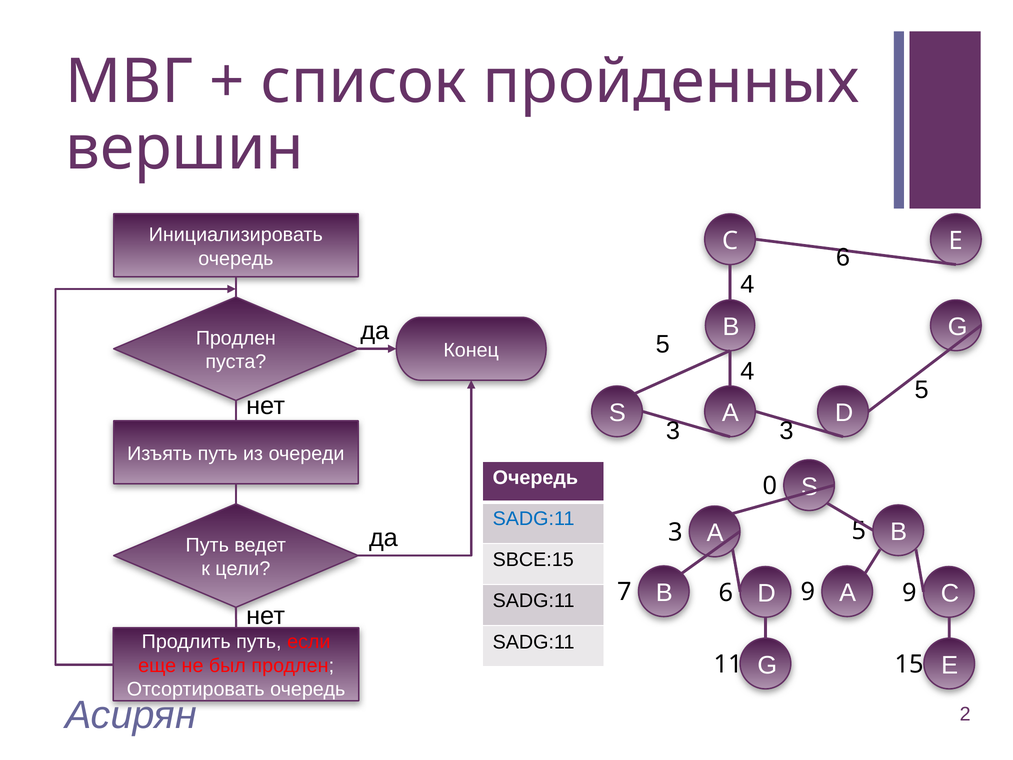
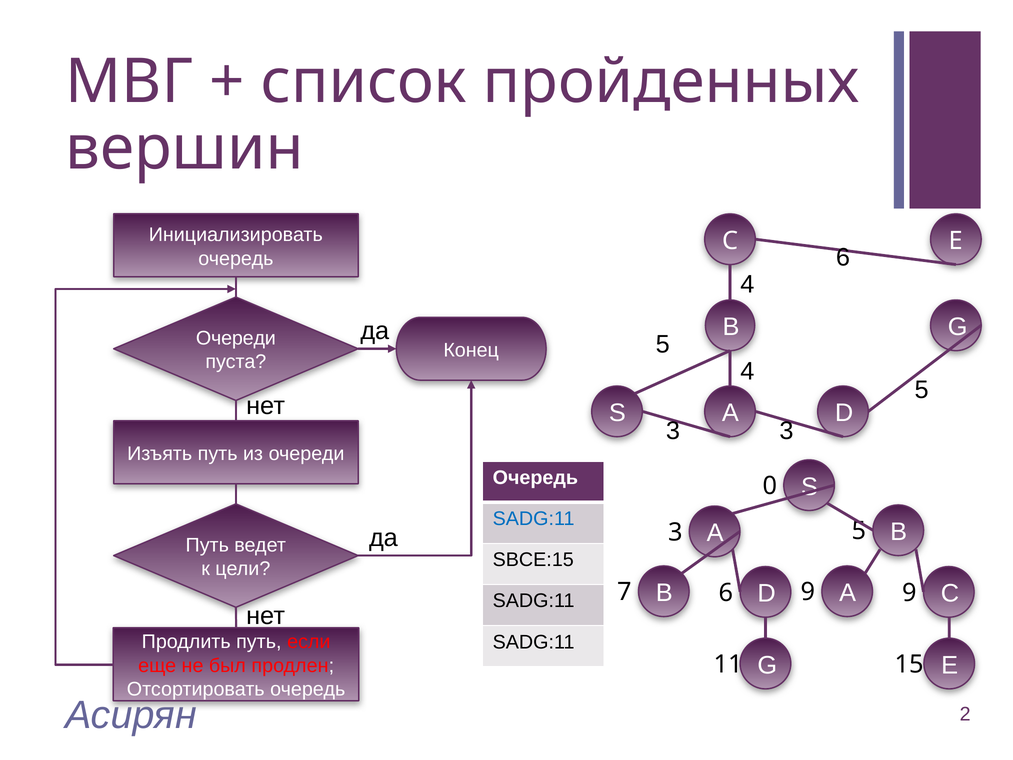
Продлен: Продлен -> Очереди (236, 338)
